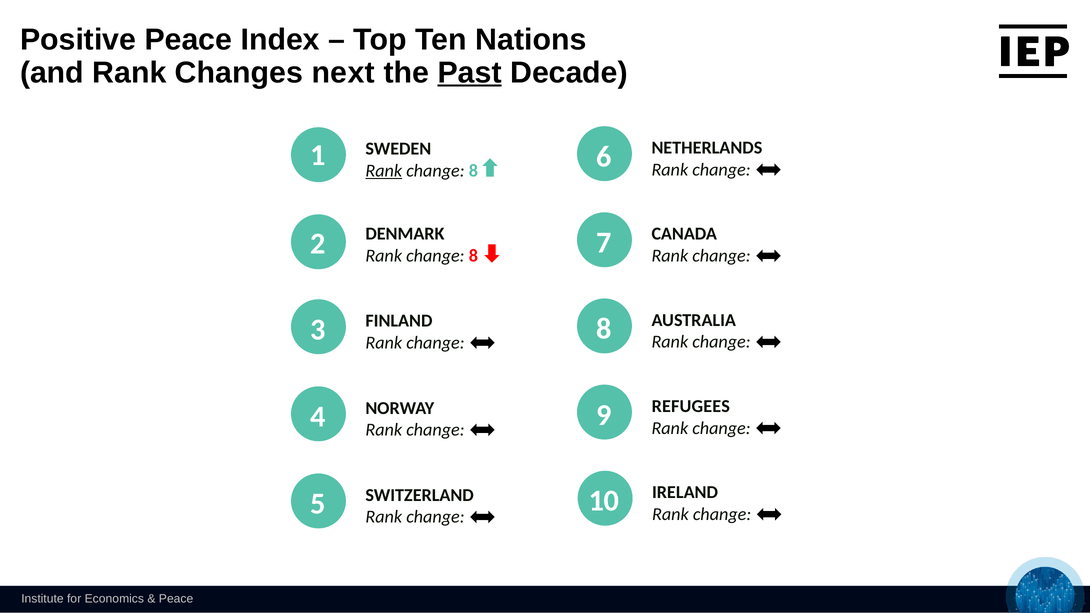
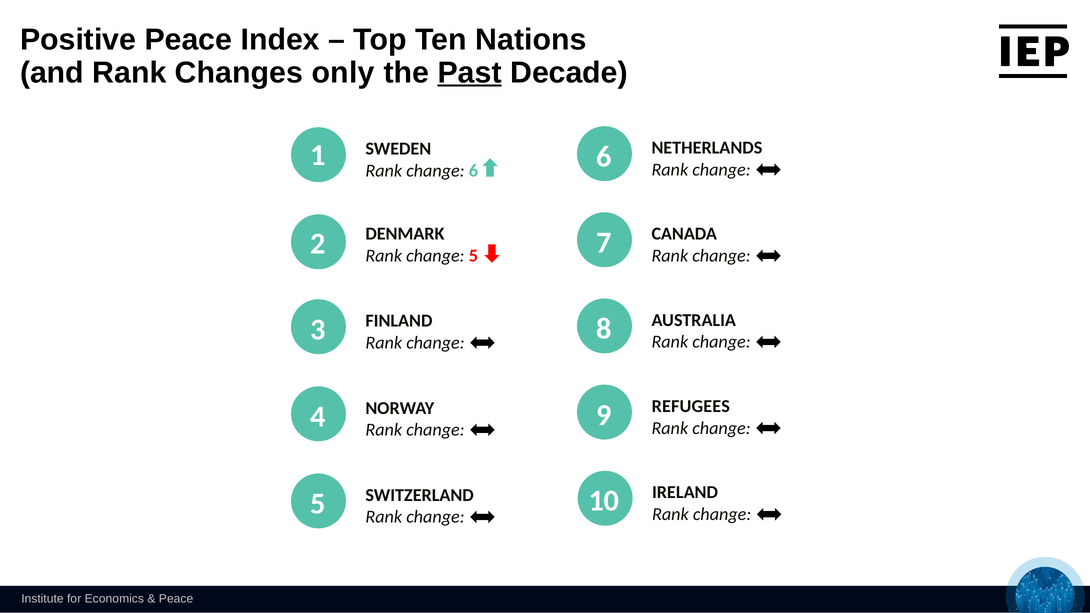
next: next -> only (343, 73)
Rank underline: present -> none (384, 171)
8: 8 -> 6 (473, 171)
8: 8 -> 5 (473, 256)
